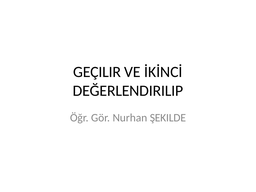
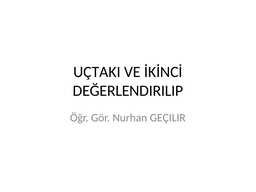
GEÇILIR: GEÇILIR -> UÇTAKI (97, 72)
ŞEKILDE: ŞEKILDE -> GEÇILIR (168, 118)
